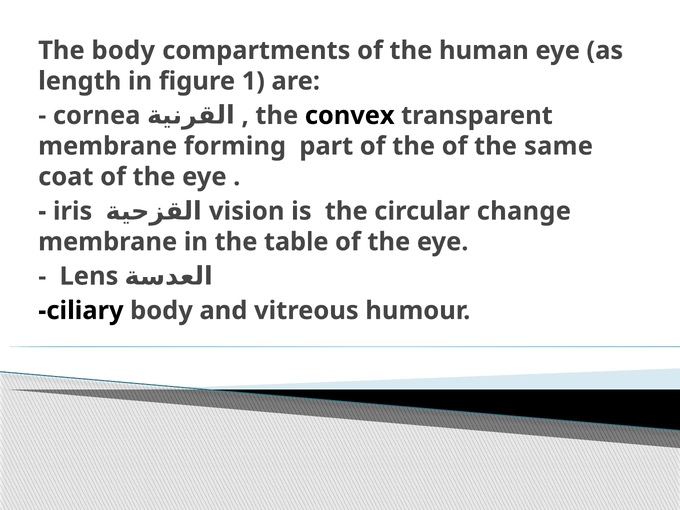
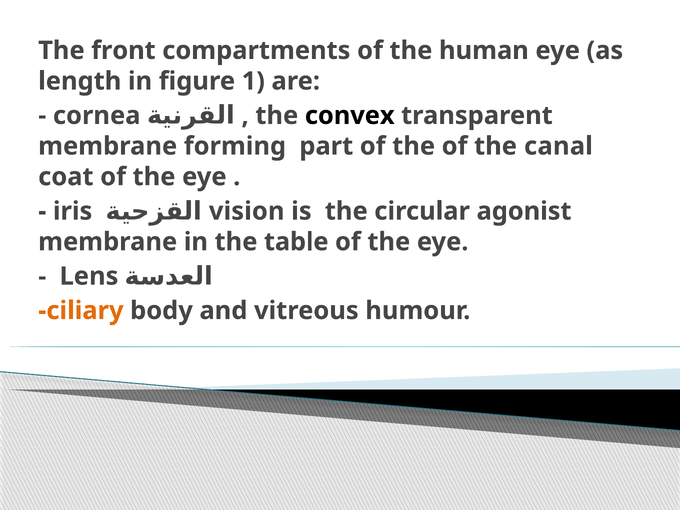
The body: body -> front (123, 51)
same: same -> canal (558, 146)
change: change -> agonist (524, 211)
ciliary colour: black -> orange (81, 311)
